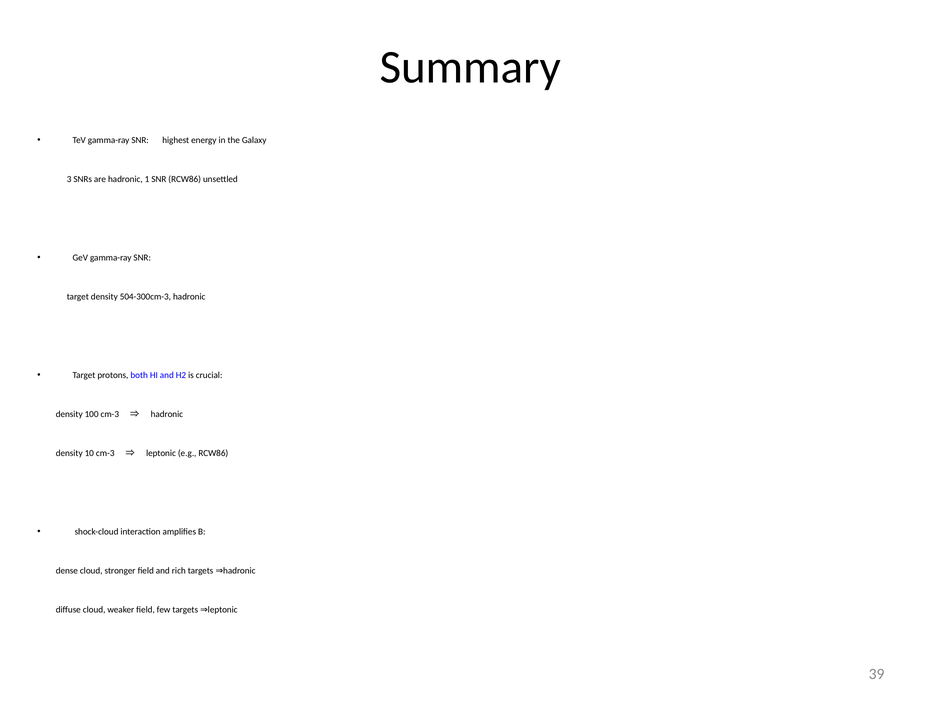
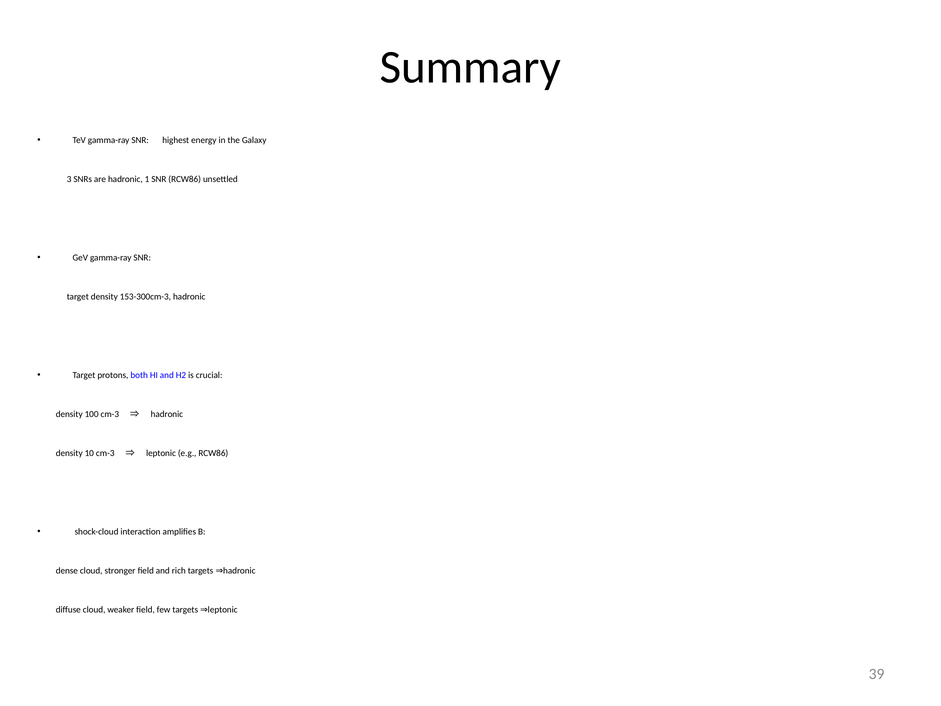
504-300cm-3: 504-300cm-3 -> 153-300cm-3 (145, 297)
